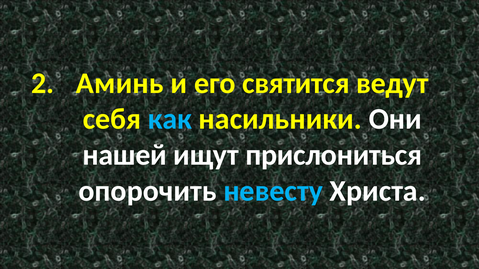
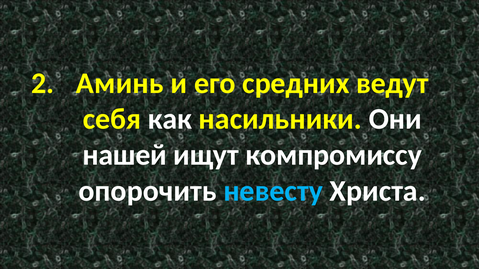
святится: святится -> средних (296, 83)
как colour: light blue -> white (170, 119)
прислониться: прислониться -> компромиссу (334, 155)
